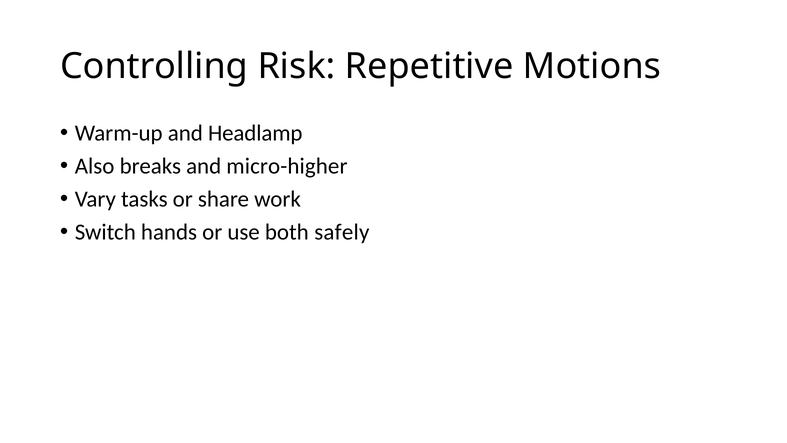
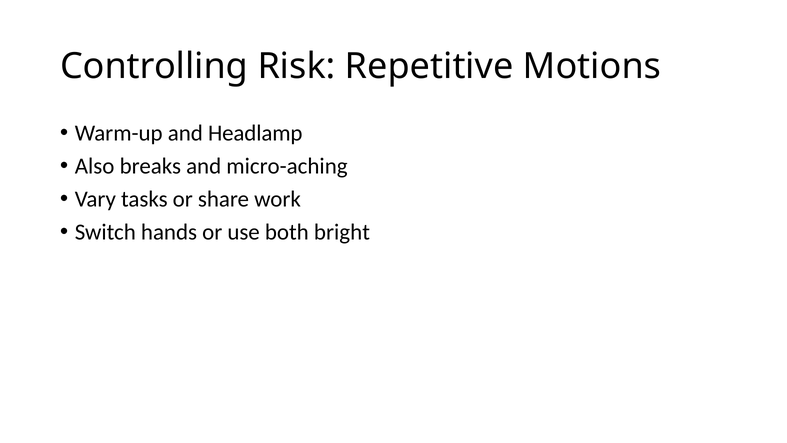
micro-higher: micro-higher -> micro-aching (287, 166)
safely: safely -> bright (342, 232)
